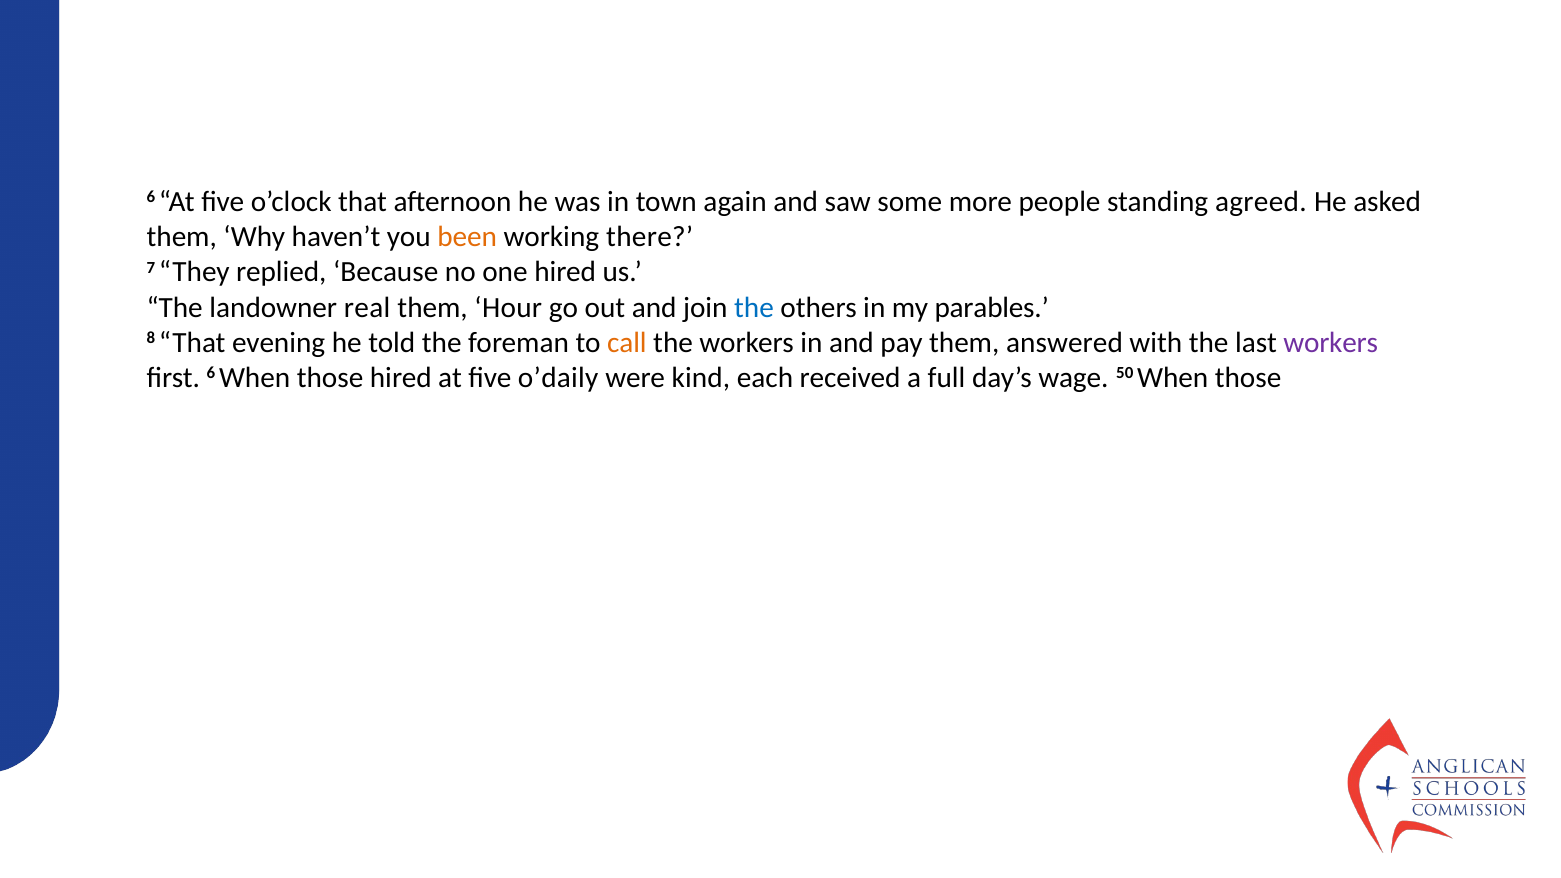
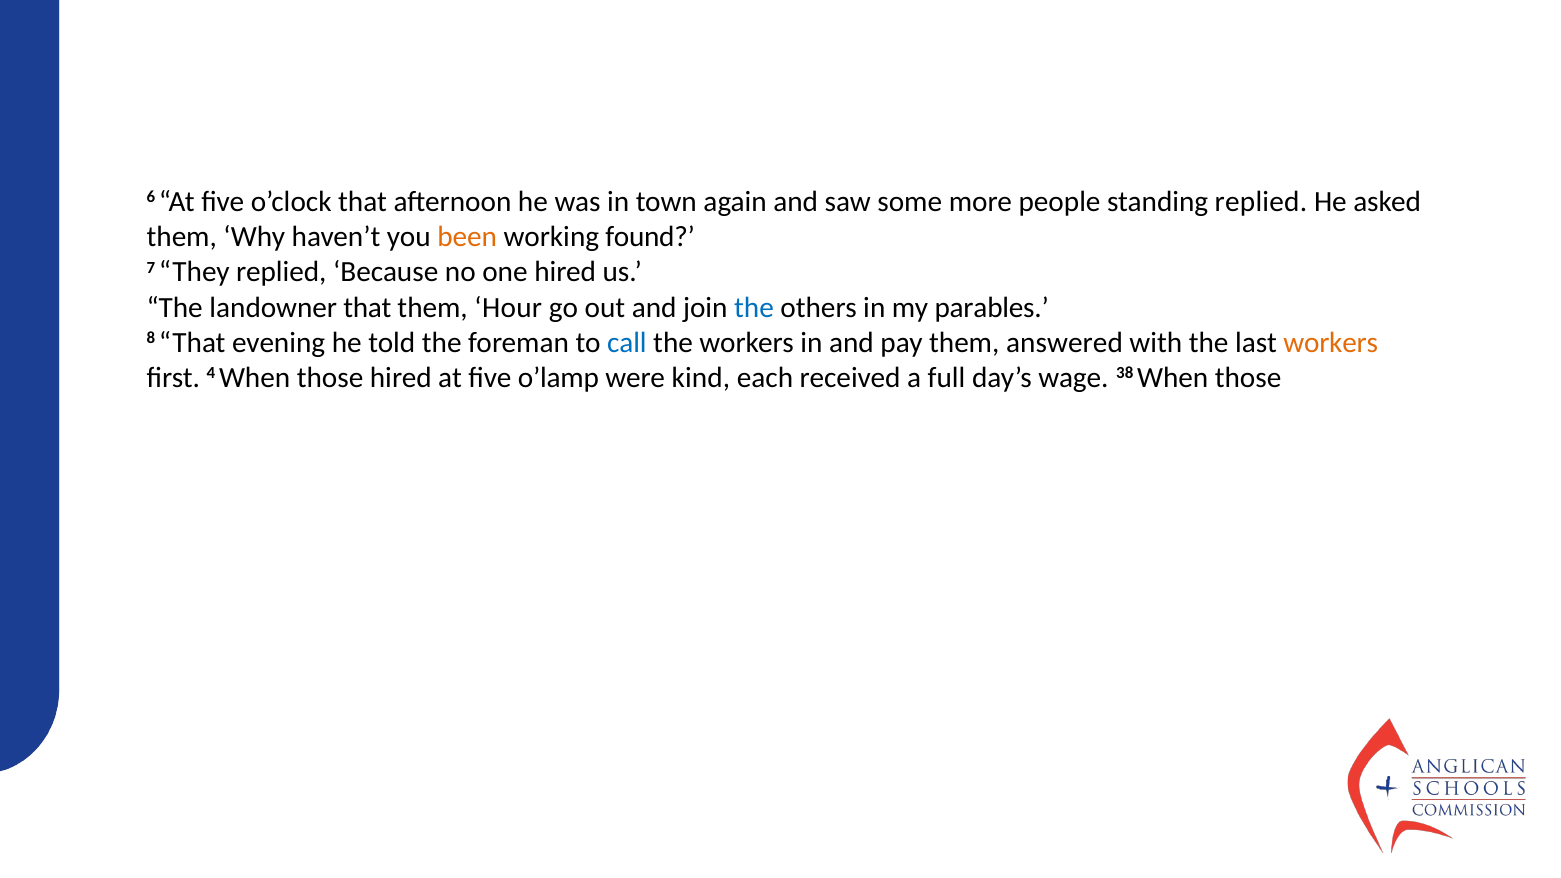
standing agreed: agreed -> replied (1261, 202)
there: there -> found (650, 237)
landowner real: real -> that (367, 307)
call colour: orange -> blue (627, 343)
workers colour: purple -> orange (1331, 343)
first 6: 6 -> 4 (211, 373)
o’daily: o’daily -> o’lamp (558, 378)
50: 50 -> 38 (1125, 373)
